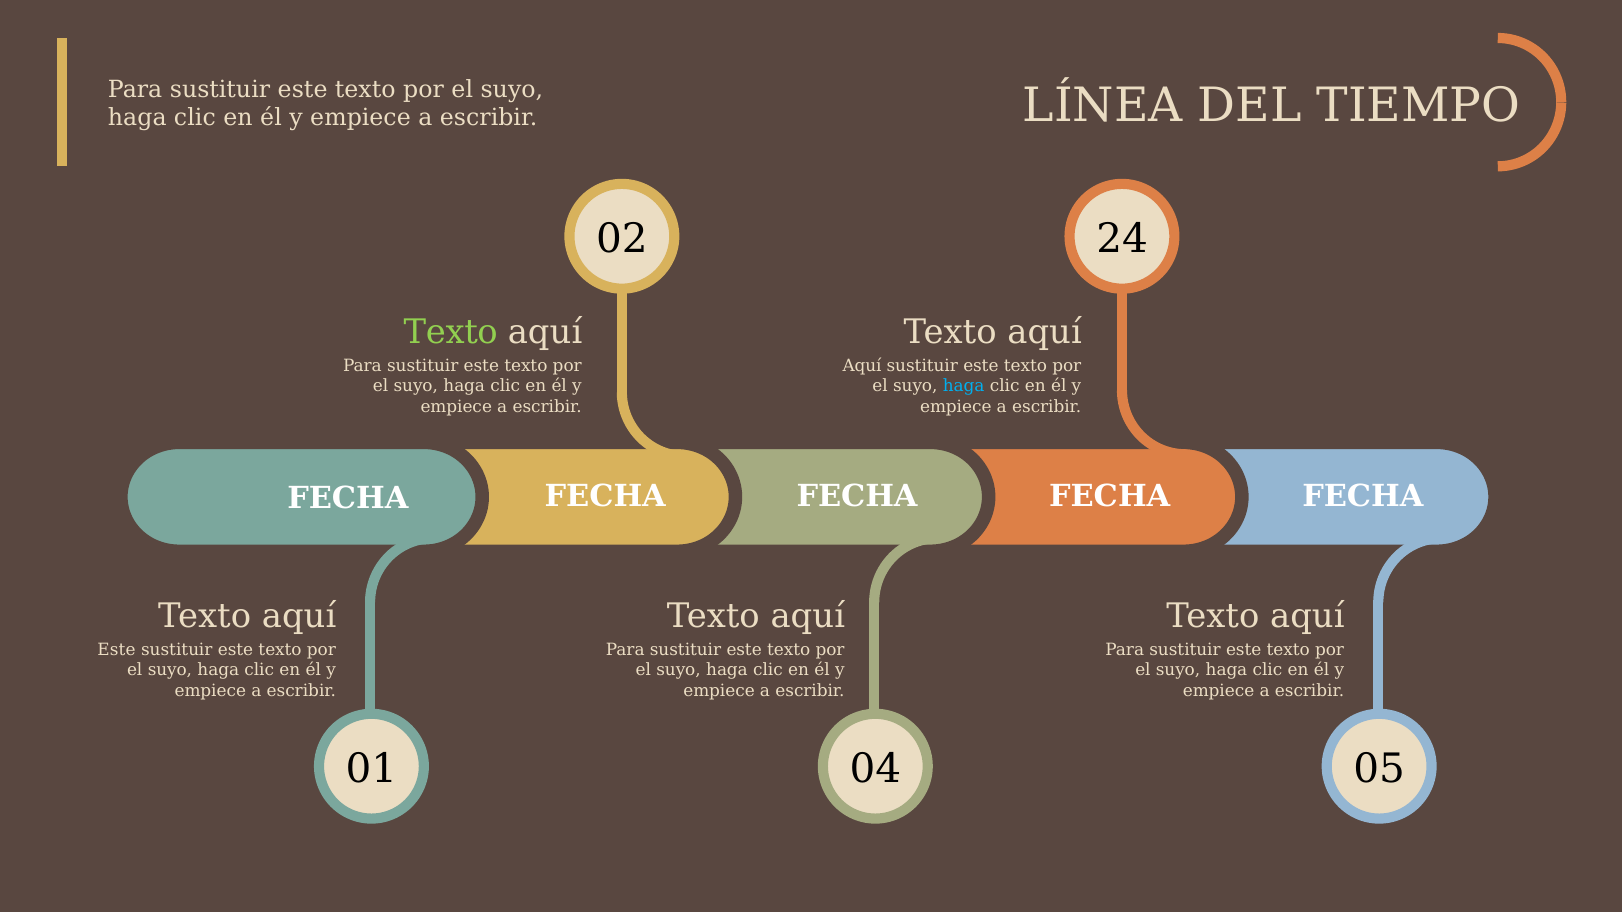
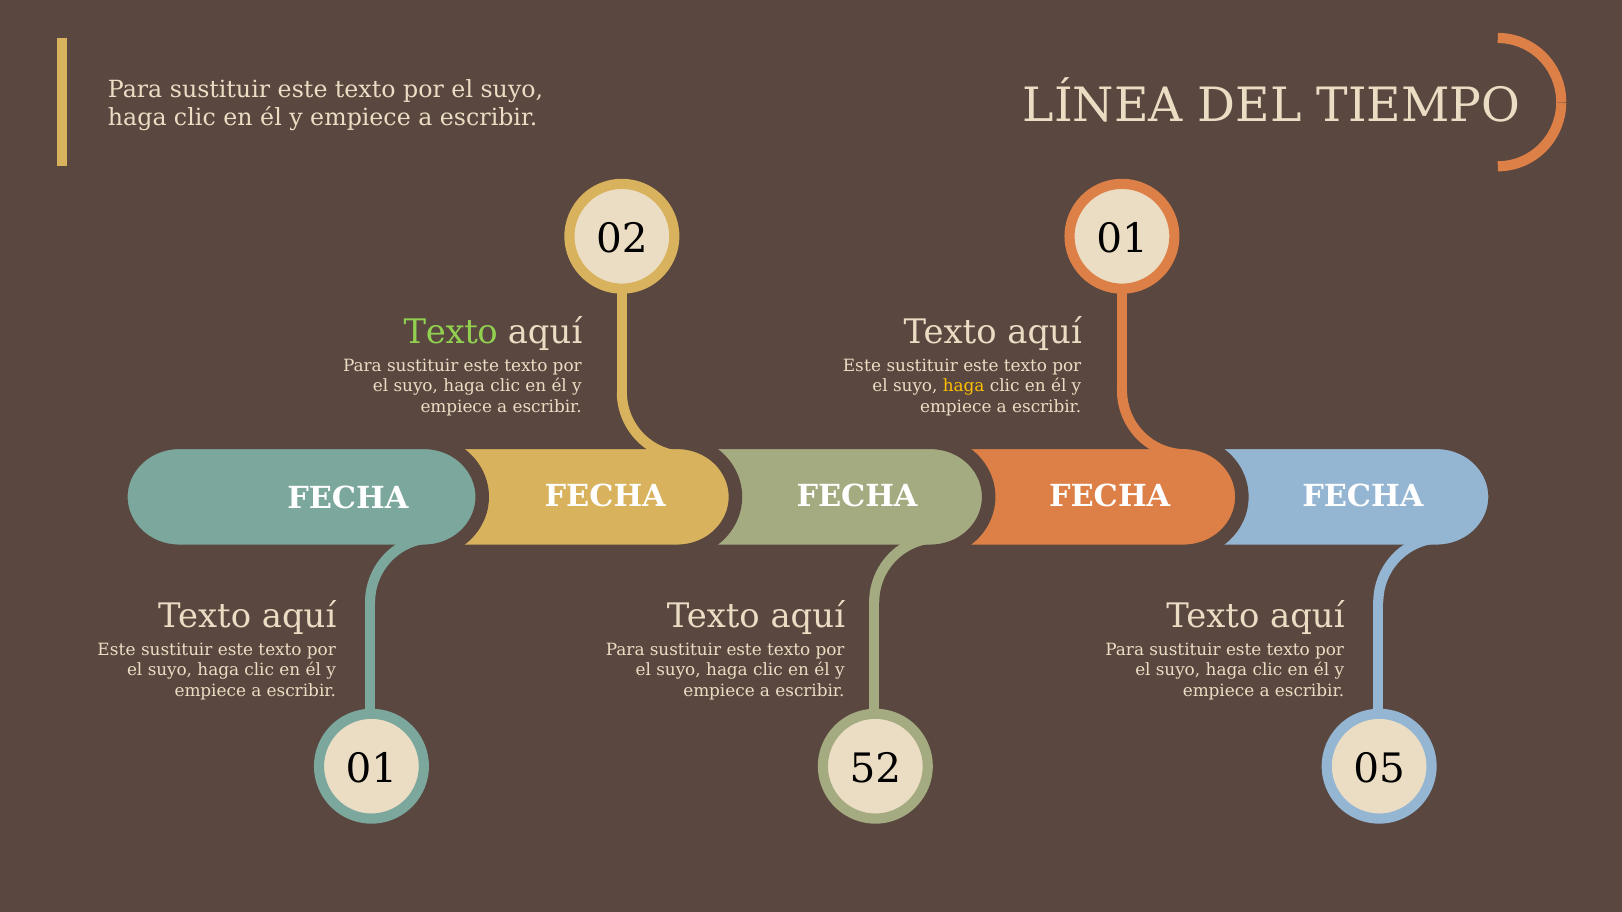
02 24: 24 -> 01 (1122, 239)
Aquí: Aquí -> Este (862, 366)
haga colour: light blue -> yellow (964, 387)
04: 04 -> 52 (875, 769)
